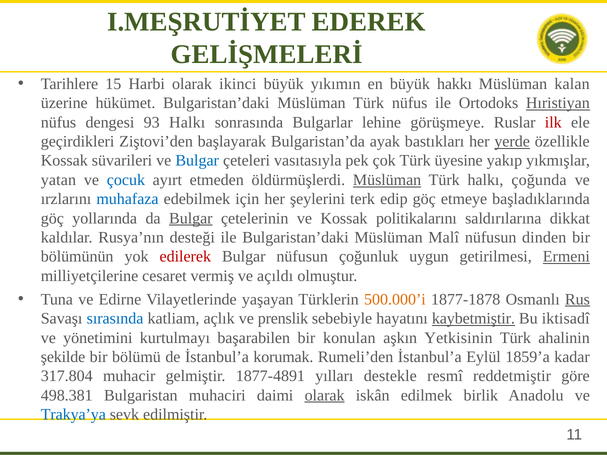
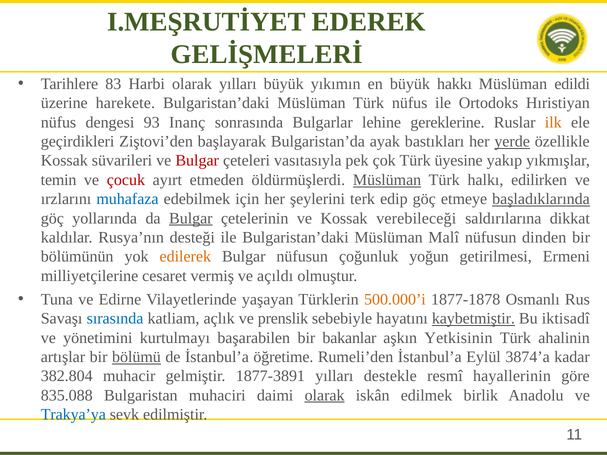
15: 15 -> 83 (113, 84)
olarak ikinci: ikinci -> yılları (238, 84)
kalan: kalan -> edildi (572, 84)
hükümet: hükümet -> harekete (125, 103)
Hıristiyan underline: present -> none (558, 103)
93 Halkı: Halkı -> Inanç (187, 122)
görüşmeye: görüşmeye -> gereklerine (448, 122)
ilk colour: red -> orange (553, 122)
Bulgar colour: blue -> red (197, 161)
yatan: yatan -> temin (59, 180)
çocuk colour: blue -> red (126, 180)
çoğunda: çoğunda -> edilirken (539, 180)
başladıklarında underline: none -> present (541, 199)
politikalarını: politikalarını -> verebileceği (416, 218)
edilerek colour: red -> orange (185, 257)
uygun: uygun -> yoğun (429, 257)
Ermeni underline: present -> none (566, 257)
Rus underline: present -> none (577, 299)
konulan: konulan -> bakanlar (349, 338)
şekilde: şekilde -> artışlar (63, 357)
bölümü underline: none -> present (136, 357)
korumak: korumak -> öğretime (283, 357)
1859’a: 1859’a -> 3874’a (528, 357)
317.804: 317.804 -> 382.804 (67, 376)
1877-4891: 1877-4891 -> 1877-3891 (270, 376)
reddetmiştir: reddetmiştir -> hayallerinin (512, 376)
498.381: 498.381 -> 835.088 (67, 396)
